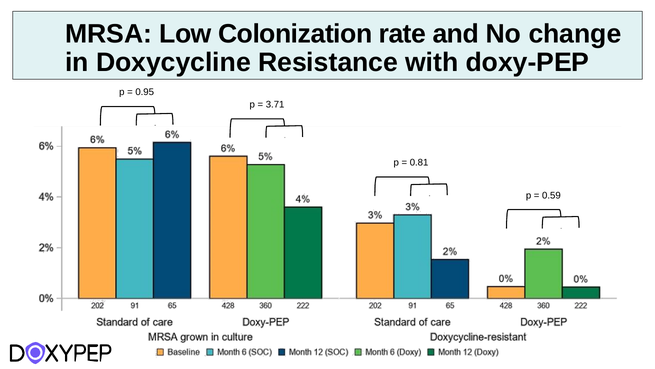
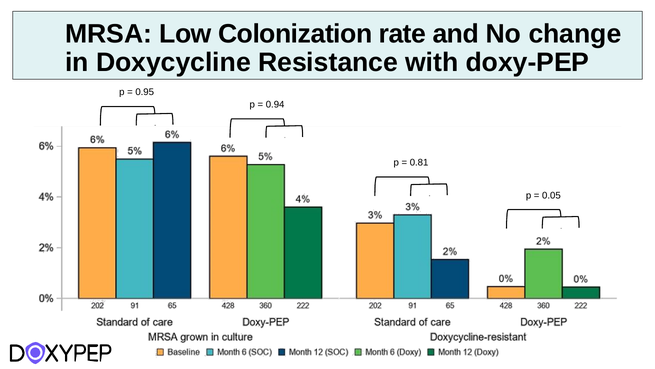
3.71: 3.71 -> 0.94 (275, 104)
0.59: 0.59 -> 0.05 (551, 195)
